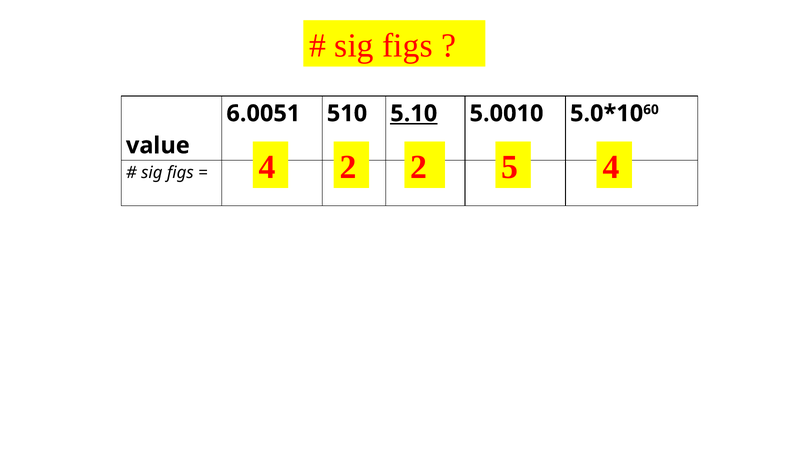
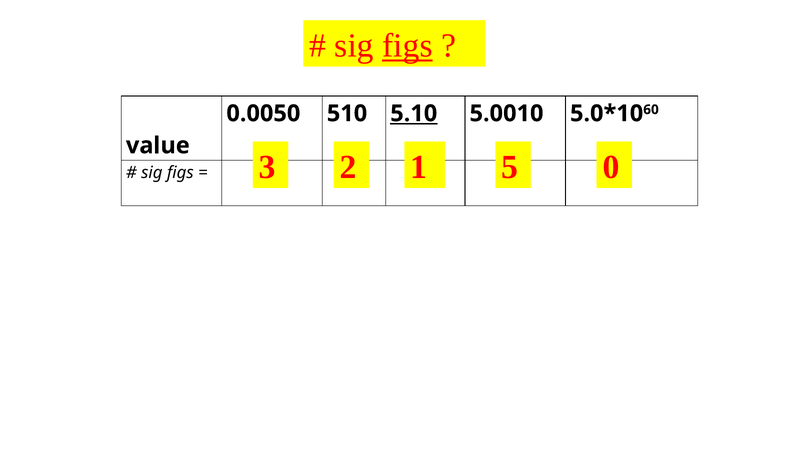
figs underline: none -> present (407, 46)
6.0051: 6.0051 -> 0.0050 (263, 113)
4: 4 -> 3 (267, 167)
2 2: 2 -> 1 (419, 167)
5 4: 4 -> 0 (611, 167)
